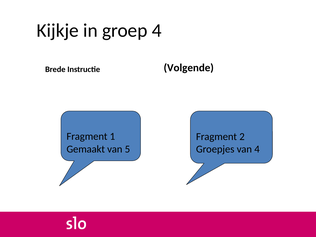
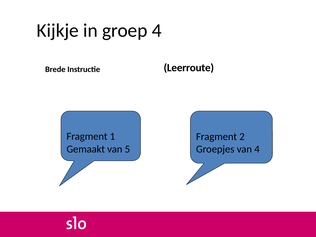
Volgende: Volgende -> Leerroute (189, 68)
